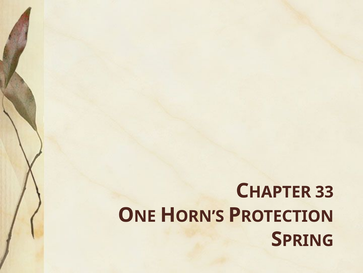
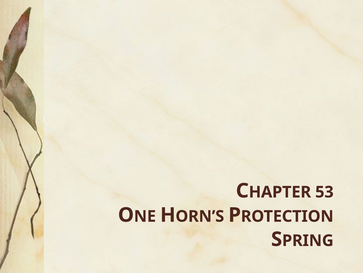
33: 33 -> 53 (324, 192)
